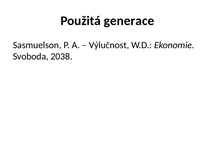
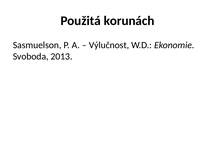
generace: generace -> korunách (129, 21)
2038: 2038 -> 2013 (62, 57)
